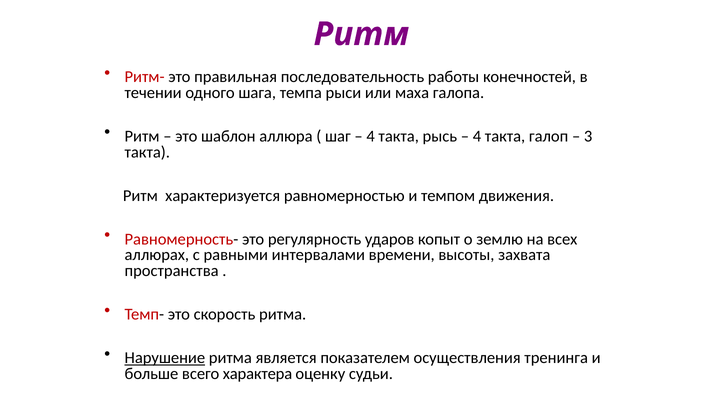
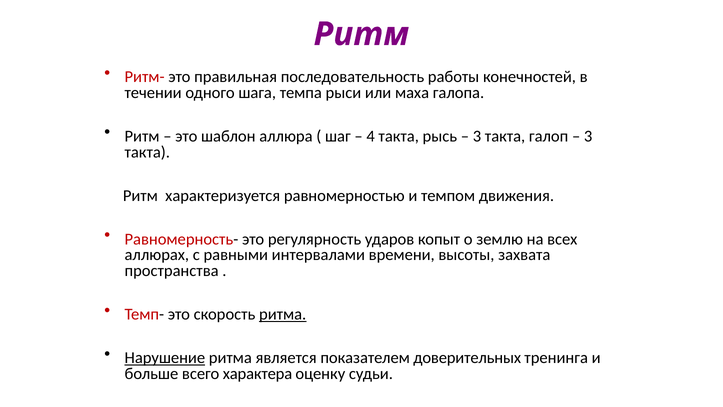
4: 4 -> 3 (477, 136)
ритма underline: none -> present (283, 314)
осуществления: осуществления -> доверительных (467, 358)
